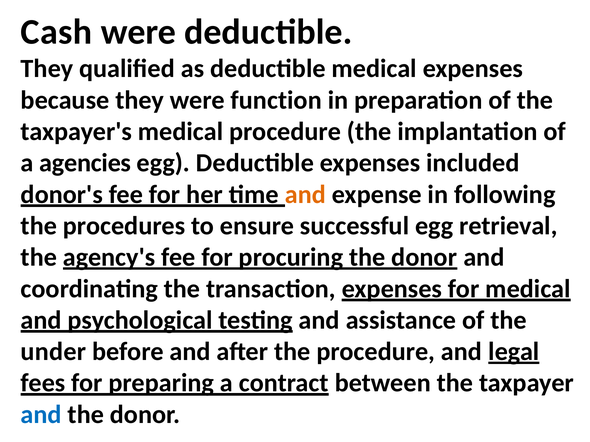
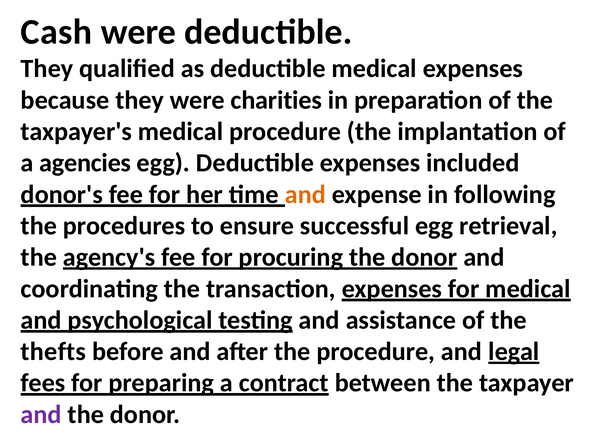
function: function -> charities (276, 100)
under: under -> thefts (53, 352)
and colour: blue -> purple (41, 415)
